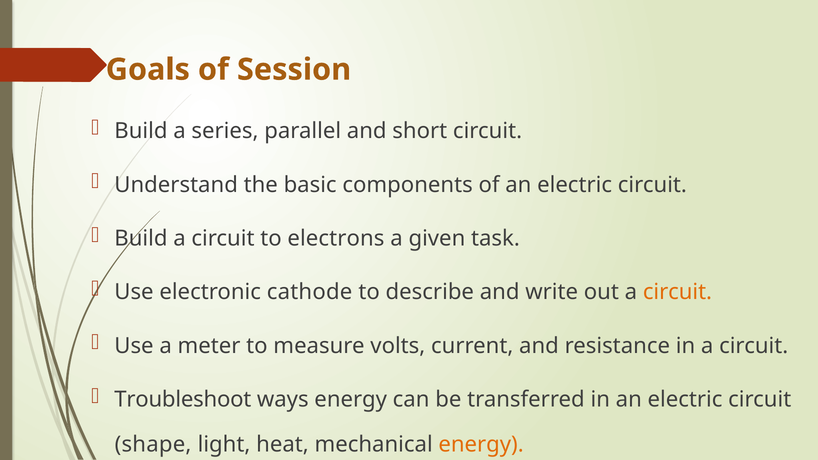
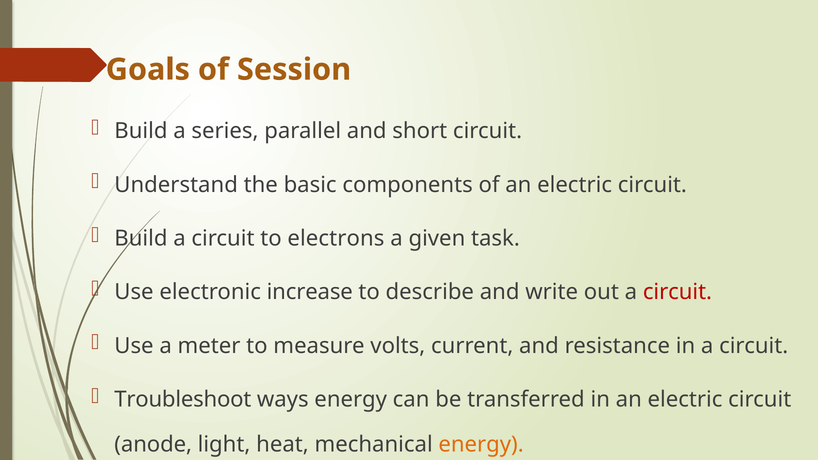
cathode: cathode -> increase (310, 292)
circuit colour: orange -> red (677, 292)
shape: shape -> anode (153, 445)
